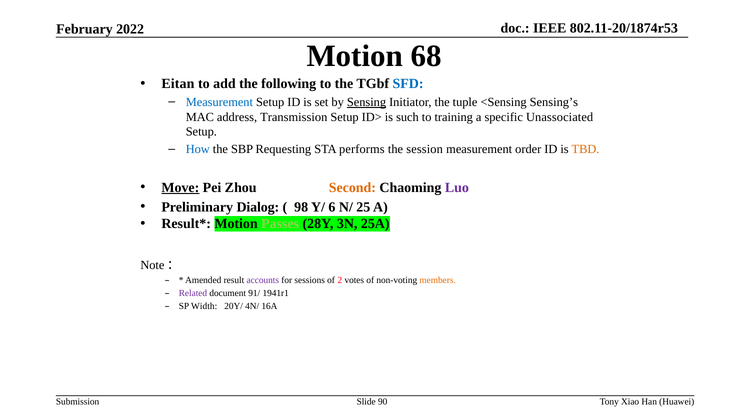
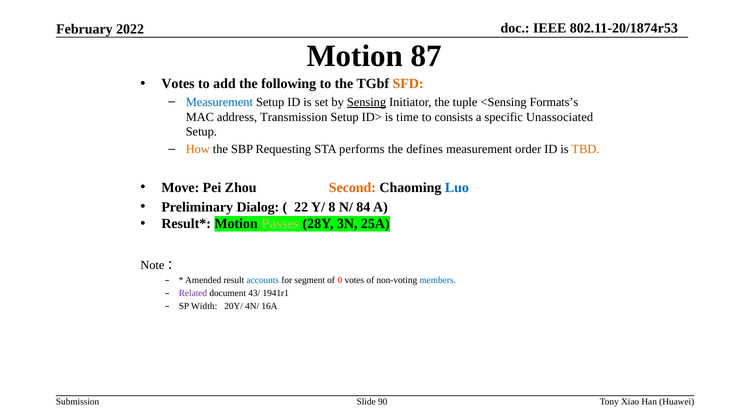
68: 68 -> 87 (426, 56)
Eitan: Eitan -> Votes (178, 84)
SFD colour: blue -> orange (408, 84)
Sensing’s: Sensing’s -> Formats’s (554, 102)
such: such -> time (407, 117)
training: training -> consists (454, 117)
How colour: blue -> orange (198, 149)
session: session -> defines (425, 149)
Move underline: present -> none (180, 187)
Luo colour: purple -> blue (457, 187)
98: 98 -> 22 (301, 207)
6: 6 -> 8 (332, 207)
25: 25 -> 84 (363, 207)
accounts colour: purple -> blue (263, 280)
sessions: sessions -> segment (310, 280)
2: 2 -> 0 (340, 280)
members colour: orange -> blue (438, 280)
91/: 91/ -> 43/ (254, 293)
